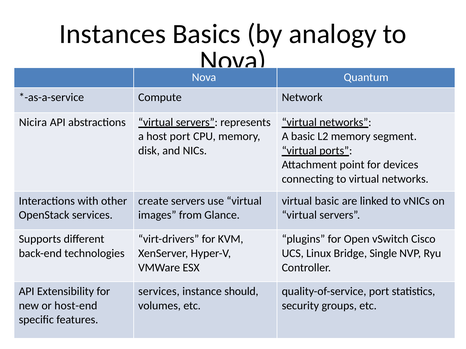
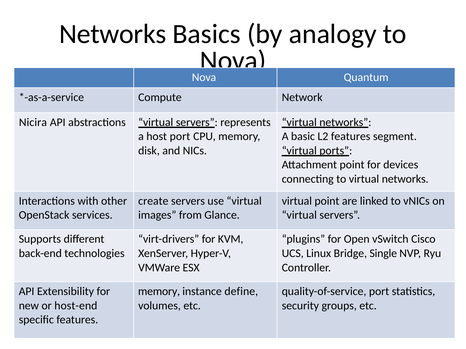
Instances: Instances -> Networks (113, 34)
L2 memory: memory -> features (351, 137)
virtual basic: basic -> point (327, 201)
services: services -> memory (159, 292)
should: should -> define (241, 292)
